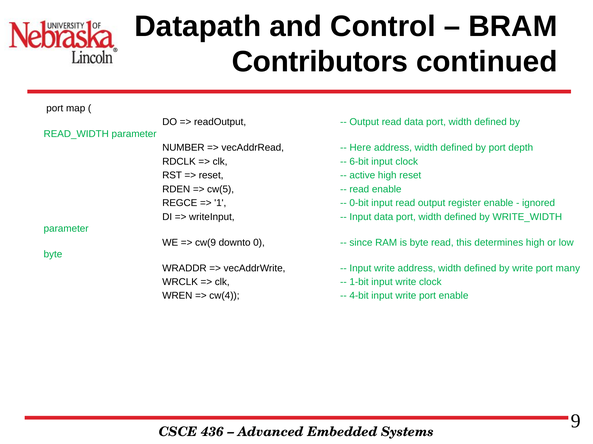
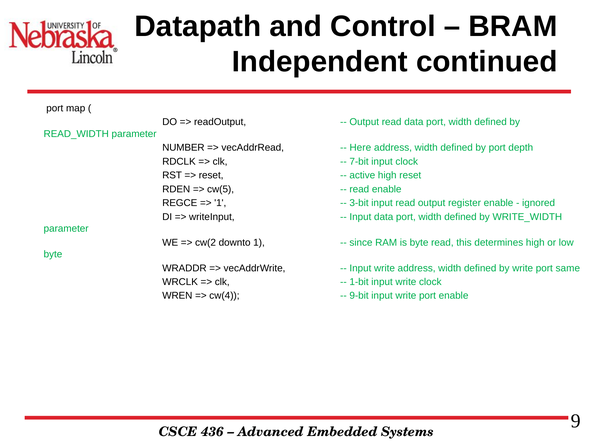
Contributors: Contributors -> Independent (320, 62)
6-bit: 6-bit -> 7-bit (359, 162)
0-bit: 0-bit -> 3-bit (359, 203)
cw(9: cw(9 -> cw(2 (206, 243)
downto 0: 0 -> 1 (259, 243)
many: many -> same (568, 269)
4-bit: 4-bit -> 9-bit (359, 296)
